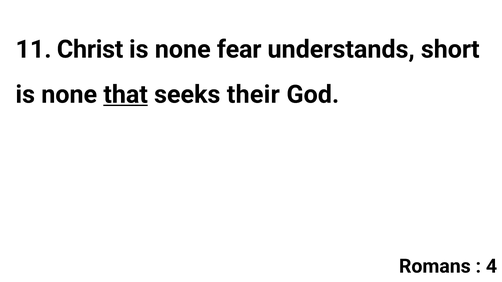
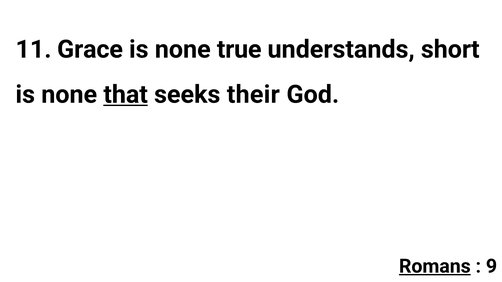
Christ: Christ -> Grace (90, 49)
fear: fear -> true (239, 49)
Romans underline: none -> present (435, 267)
4: 4 -> 9 (491, 267)
